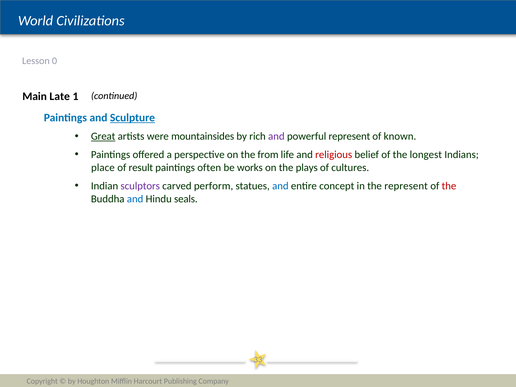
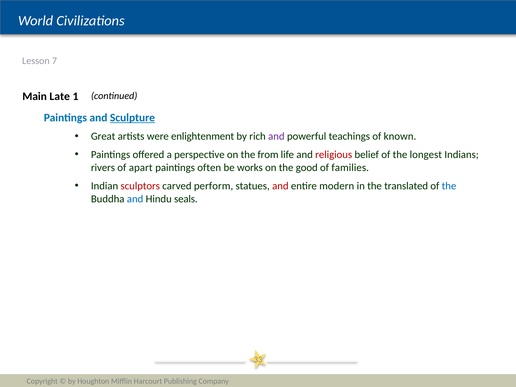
0: 0 -> 7 (55, 61)
Great underline: present -> none (103, 136)
mountainsides: mountainsides -> enlightenment (203, 136)
powerful represent: represent -> teachings (349, 136)
place: place -> rivers (103, 168)
result: result -> apart (141, 168)
plays: plays -> good (307, 168)
cultures: cultures -> families (350, 168)
sculptors colour: purple -> red (140, 186)
and colour: blue -> red (280, 186)
concept: concept -> modern (337, 186)
the represent: represent -> translated (406, 186)
the colour: red -> blue (449, 186)
